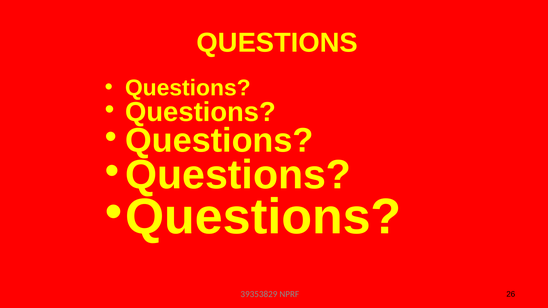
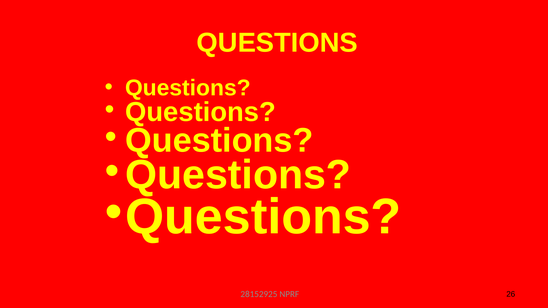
39353829: 39353829 -> 28152925 (259, 295)
